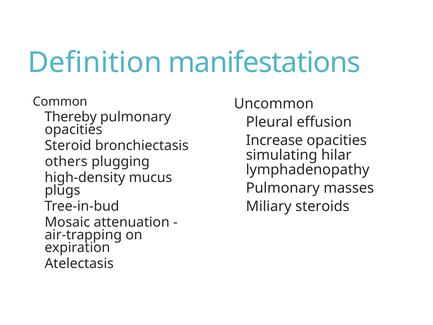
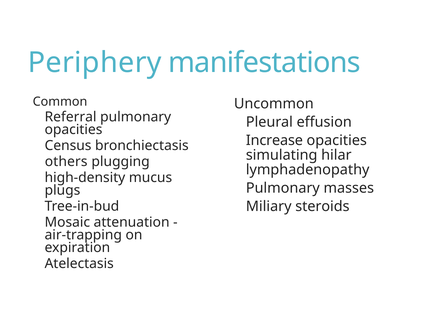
Definition: Definition -> Periphery (95, 63)
Thereby: Thereby -> Referral (71, 117)
Steroid: Steroid -> Census (68, 146)
